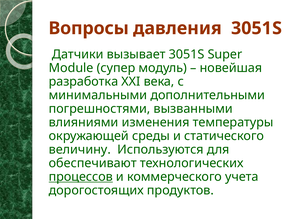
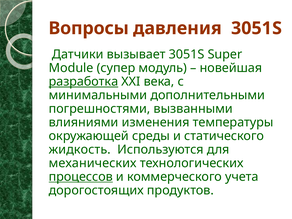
разработка underline: none -> present (83, 82)
величину: величину -> жидкость (80, 150)
обеспечивают: обеспечивают -> механических (93, 163)
